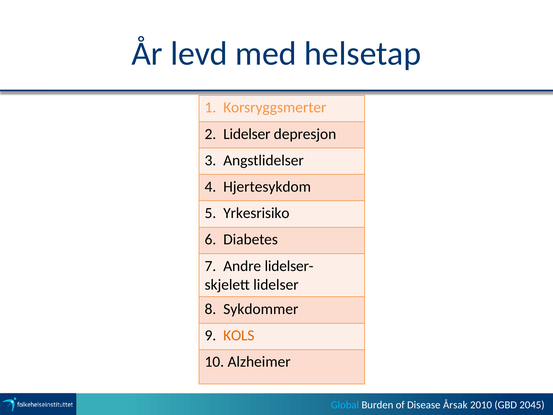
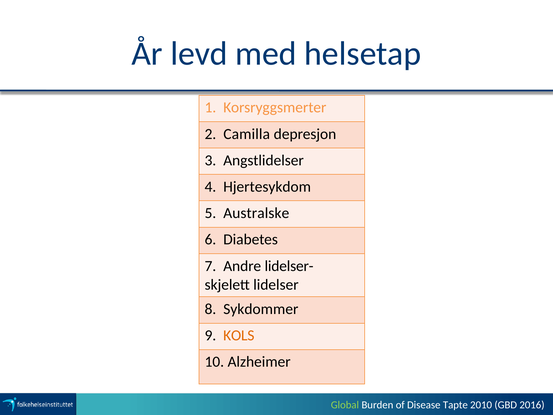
2 Lidelser: Lidelser -> Camilla (247, 134)
Yrkesrisiko: Yrkesrisiko -> Australske (256, 213)
Global colour: light blue -> light green (345, 405)
Årsak: Årsak -> Tapte (455, 405)
2045: 2045 -> 2016 (532, 405)
